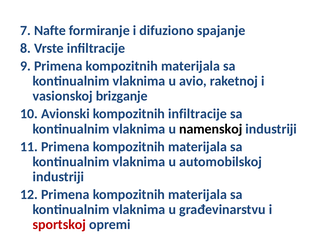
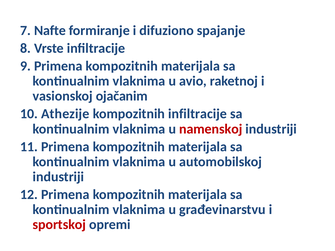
brizganje: brizganje -> ojačanim (122, 96)
Avionski: Avionski -> Athezije (65, 114)
namenskoj colour: black -> red (211, 129)
